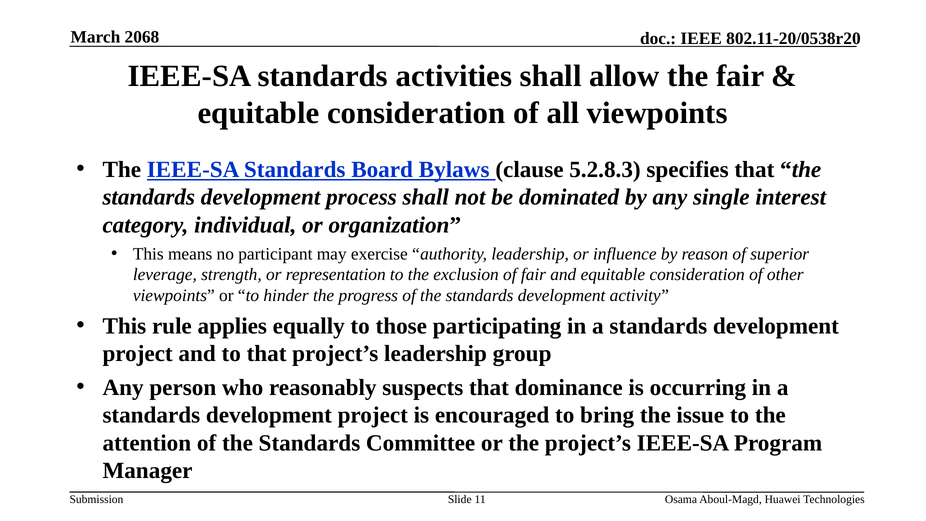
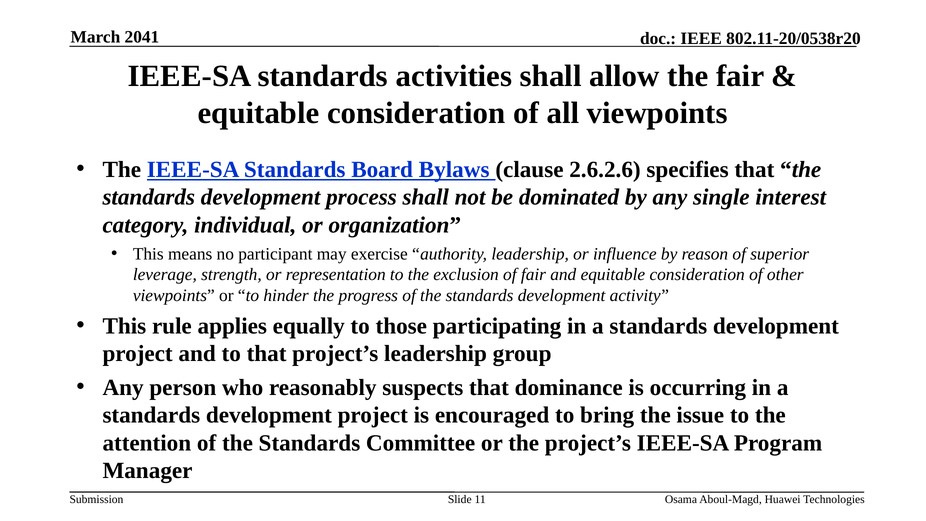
2068: 2068 -> 2041 (142, 37)
5.2.8.3: 5.2.8.3 -> 2.6.2.6 (605, 169)
